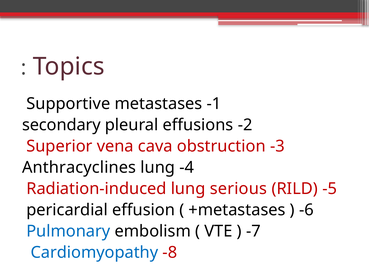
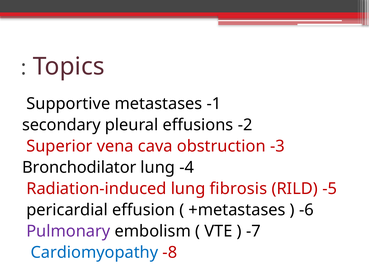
Anthracyclines: Anthracyclines -> Bronchodilator (79, 167)
serious: serious -> fibrosis (238, 189)
Pulmonary colour: blue -> purple (68, 231)
